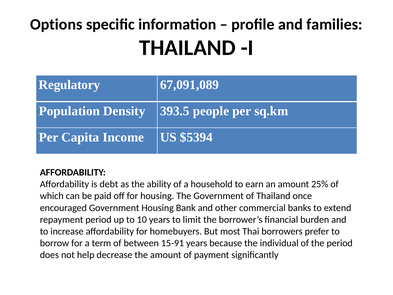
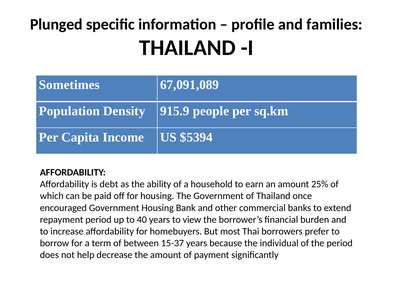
Options: Options -> Plunged (56, 24)
Regulatory: Regulatory -> Sometimes (69, 85)
393.5: 393.5 -> 915.9 (175, 111)
10: 10 -> 40 (142, 219)
limit: limit -> view (192, 219)
15-91: 15-91 -> 15-37 (173, 243)
